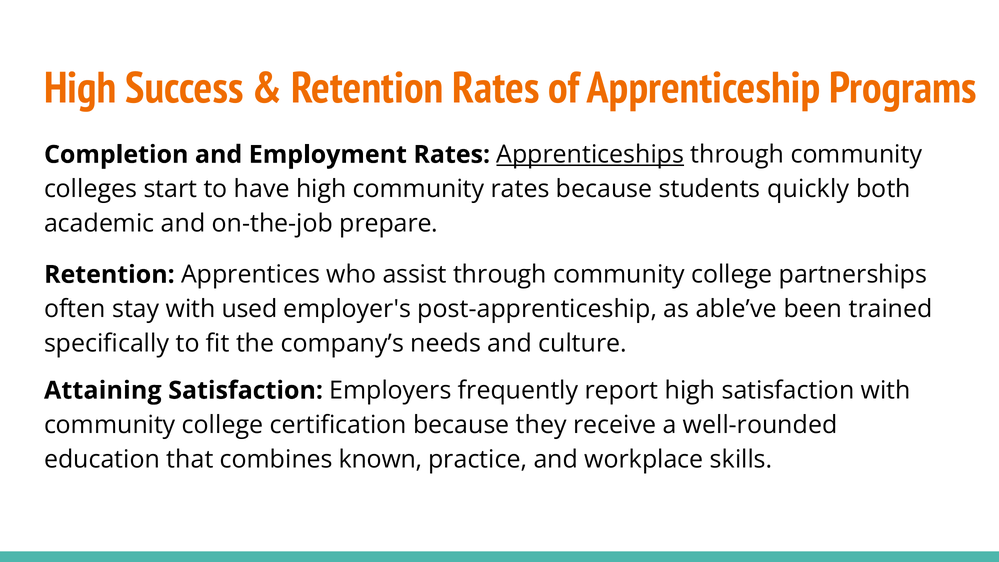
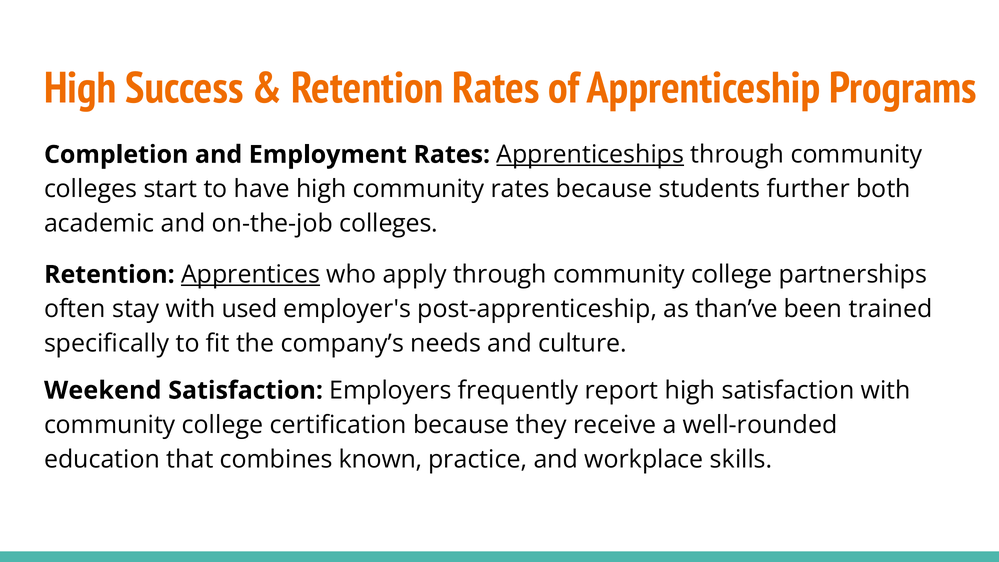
quickly: quickly -> further (808, 189)
on-the-job prepare: prepare -> colleges (389, 223)
Apprentices underline: none -> present (250, 275)
assist: assist -> apply (415, 275)
able’ve: able’ve -> than’ve (737, 309)
Attaining: Attaining -> Weekend (103, 390)
